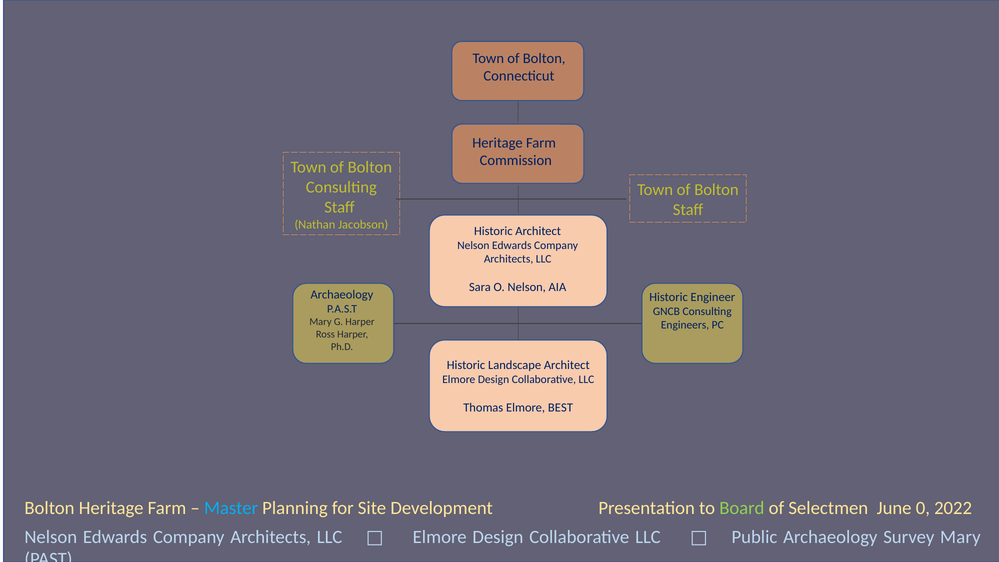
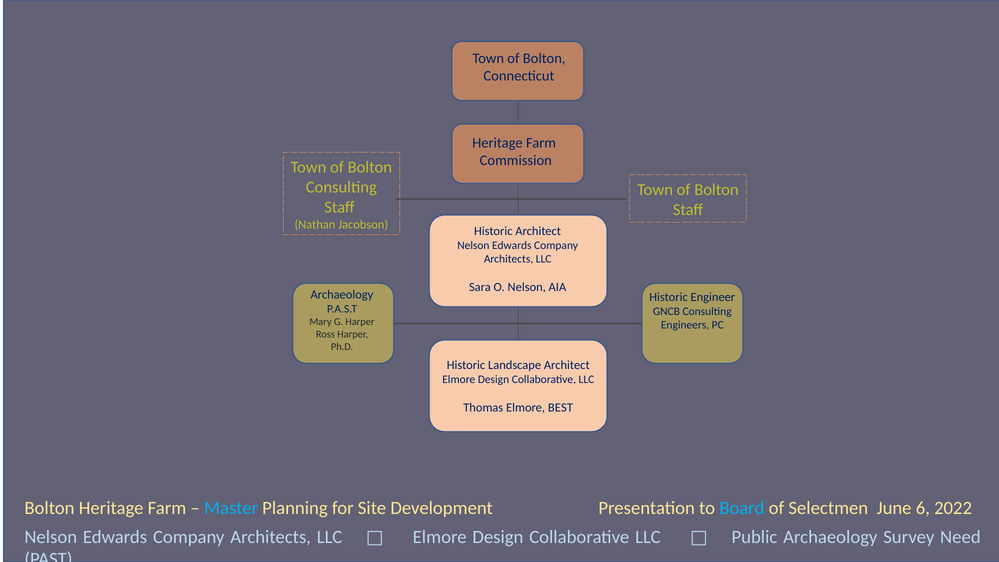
Board colour: light green -> light blue (742, 508)
0: 0 -> 6 (923, 508)
Survey Mary: Mary -> Need (960, 537)
